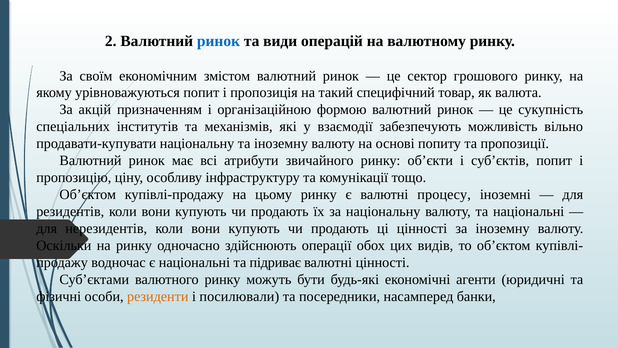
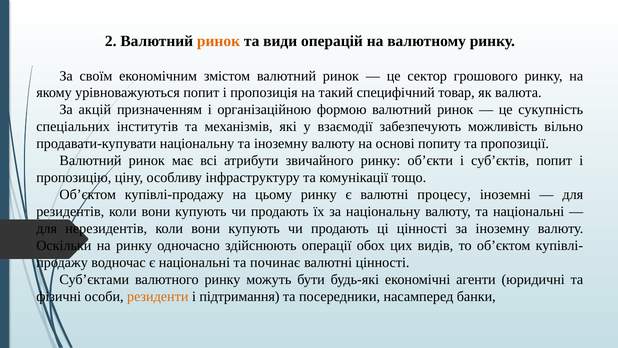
ринок colour: blue -> orange (219, 41)
підриває: підриває -> починає (275, 262)
посилювали: посилювали -> підтримання (239, 296)
